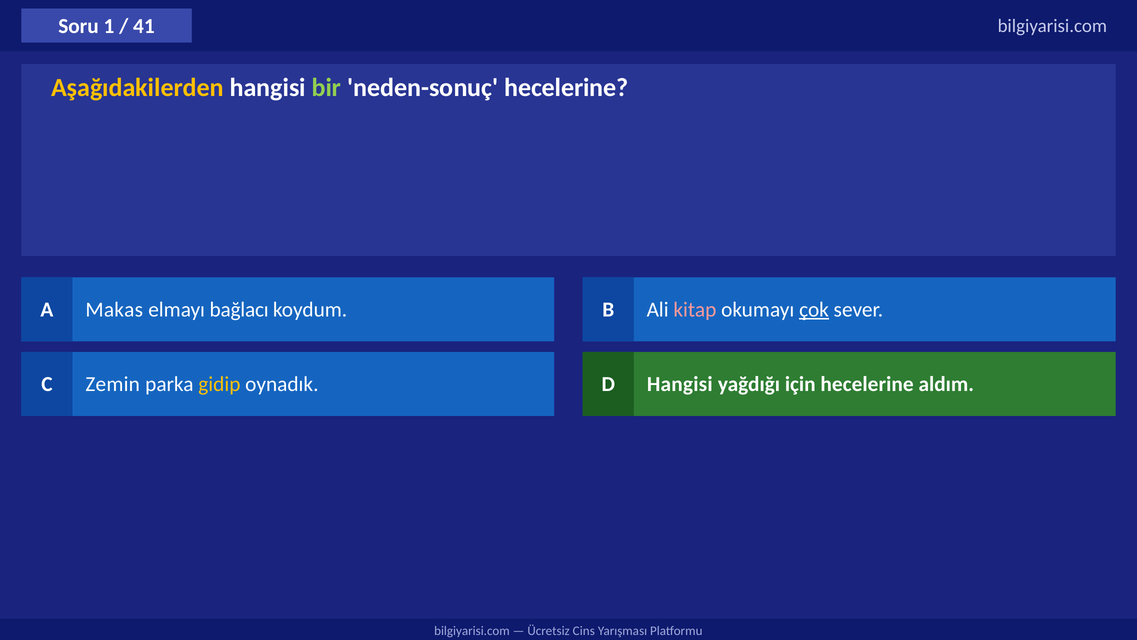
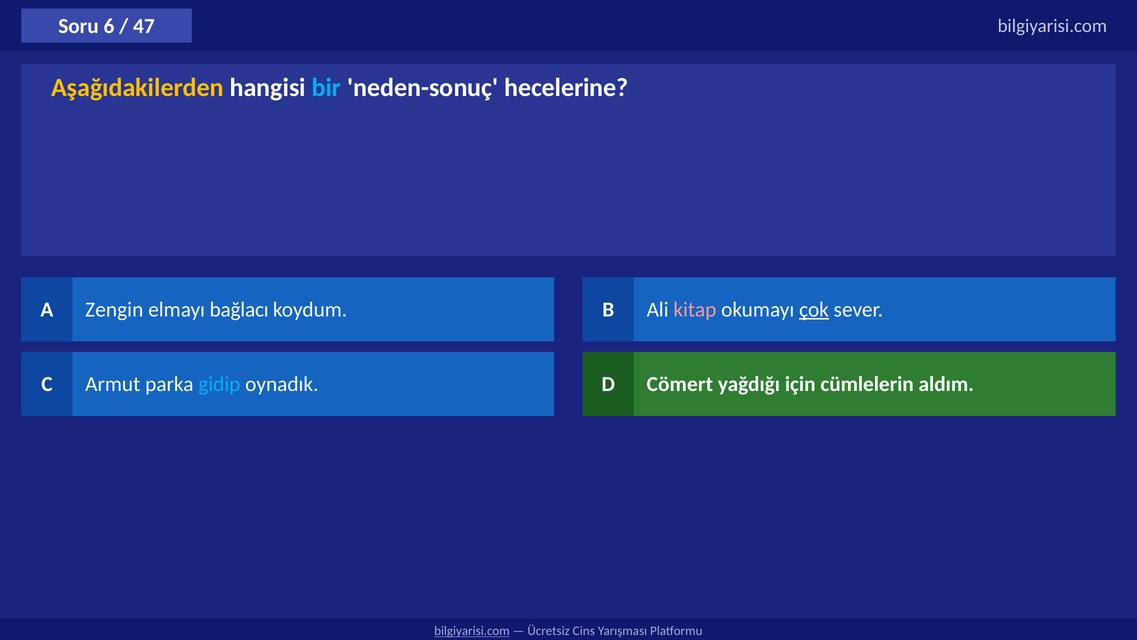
1: 1 -> 6 (109, 26)
41: 41 -> 47 (144, 26)
bir colour: light green -> light blue (326, 88)
Makas: Makas -> Zengin (114, 309)
Zemin: Zemin -> Armut (113, 384)
gidip colour: yellow -> light blue (219, 384)
D Hangisi: Hangisi -> Cömert (680, 384)
için hecelerine: hecelerine -> cümlelerin (867, 384)
bilgiyarisi.com underline: none -> present (472, 631)
